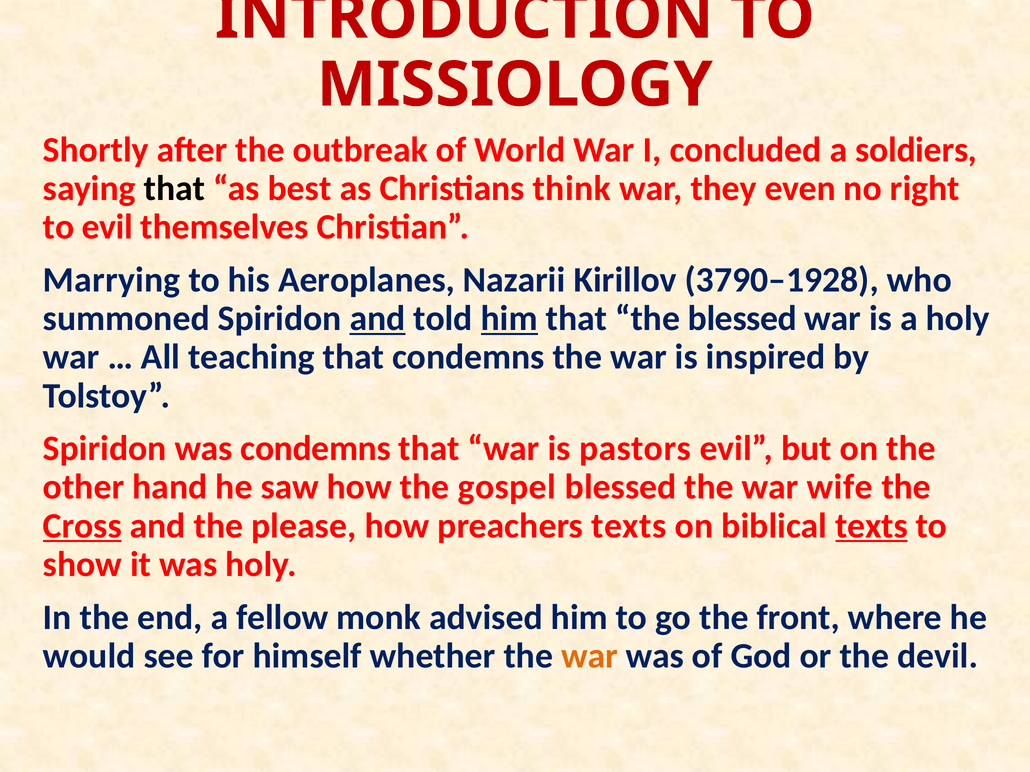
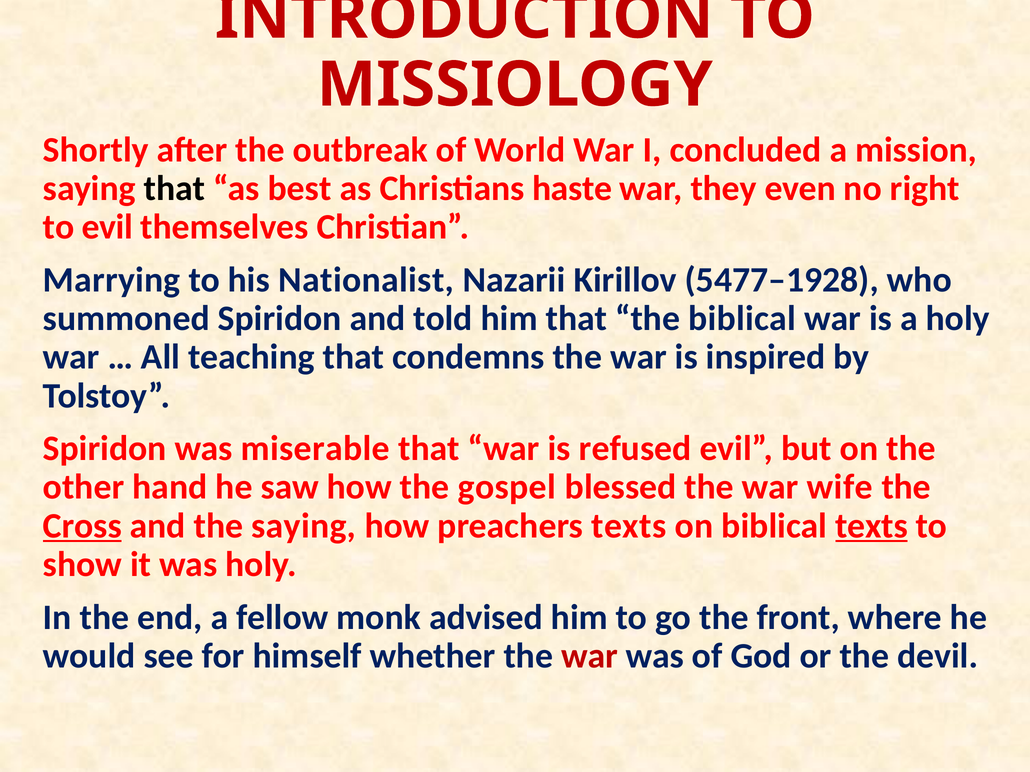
soldiers: soldiers -> mission (916, 150)
think: think -> haste (572, 189)
Aeroplanes: Aeroplanes -> Nationalist (366, 280)
3790–1928: 3790–1928 -> 5477–1928 (782, 280)
and underline: present -> none (378, 319)
him underline: present -> none (509, 319)
the blessed: blessed -> biblical (742, 319)
was condemns: condemns -> miserable (315, 449)
pastors: pastors -> refused (635, 449)
the please: please -> saying (304, 526)
war colour: orange -> red (589, 656)
